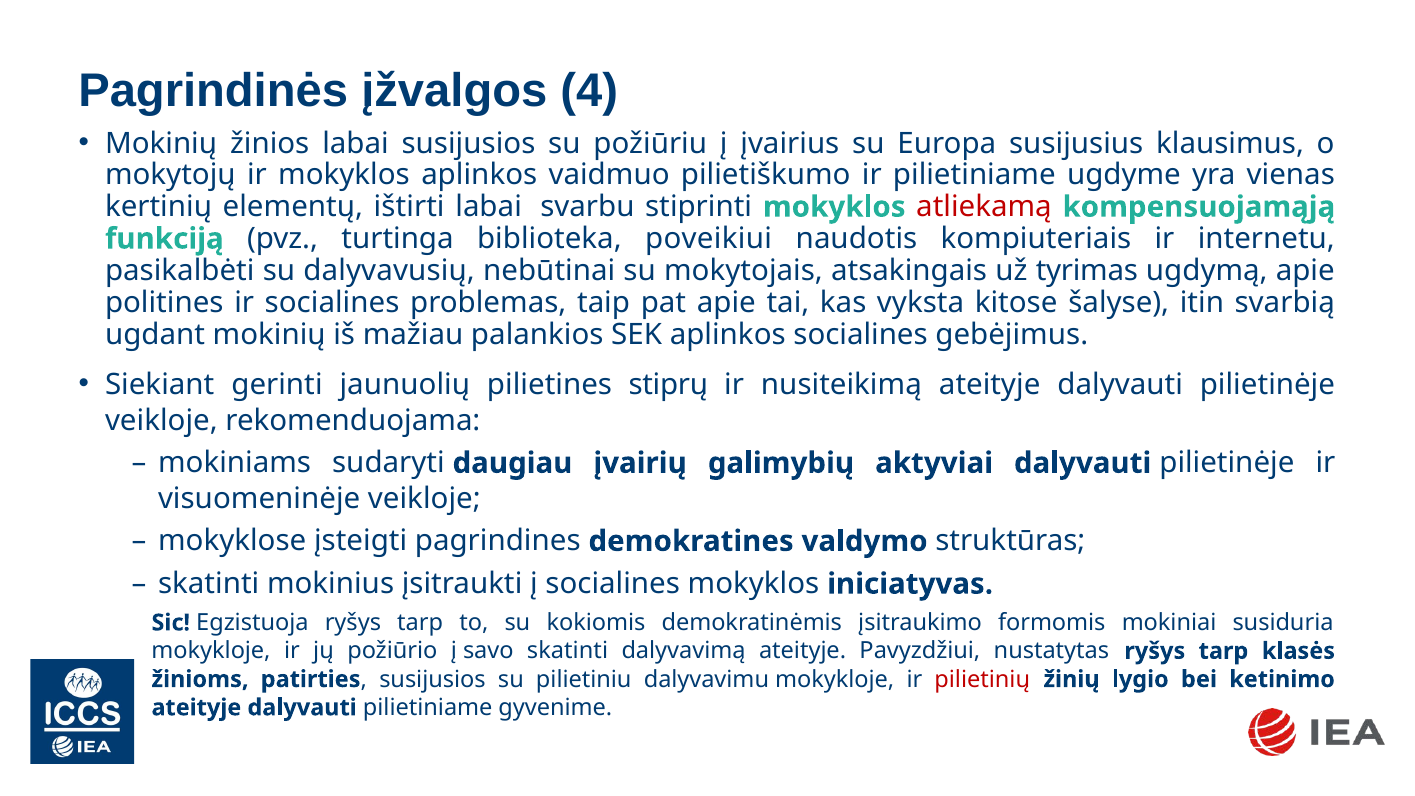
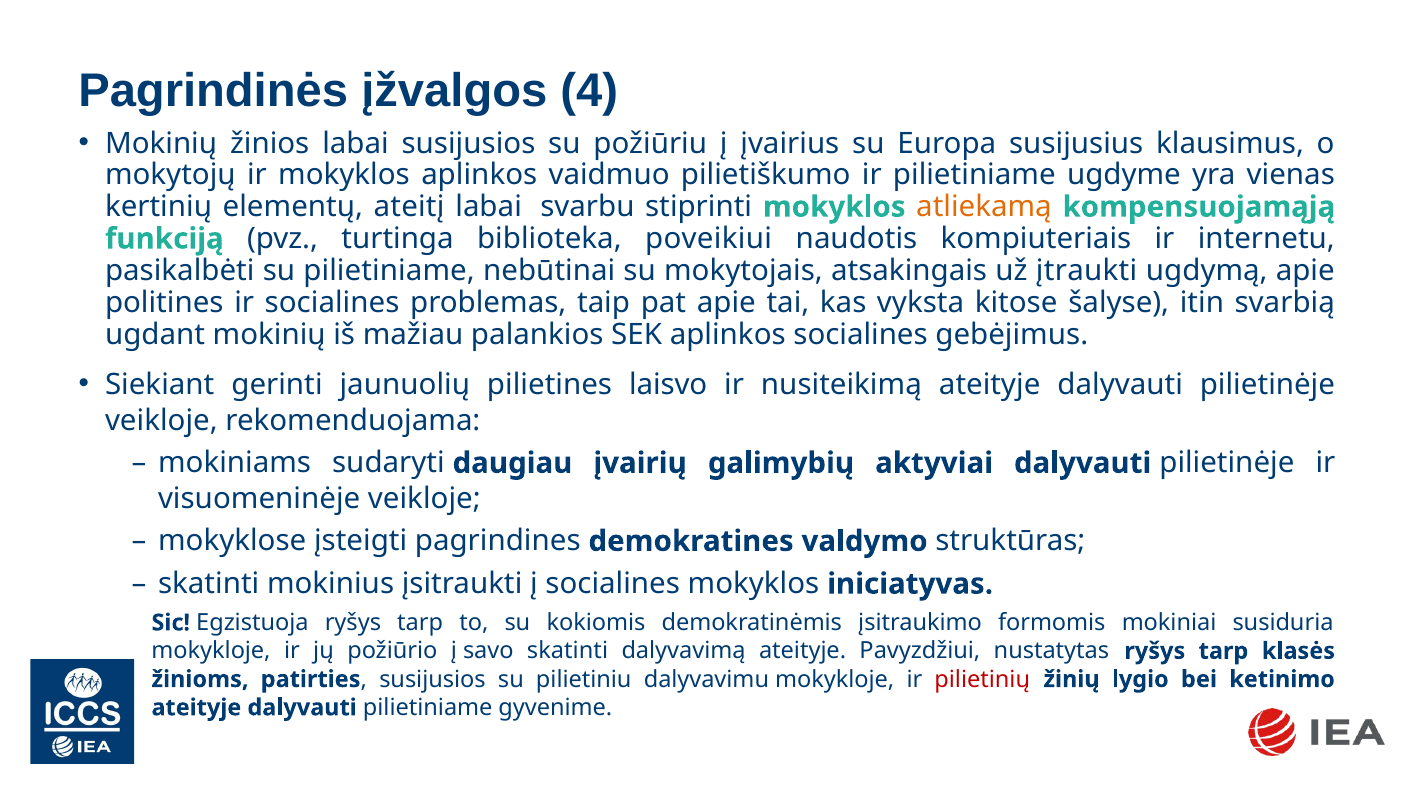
ištirti: ištirti -> ateitį (409, 207)
atliekamą colour: red -> orange (984, 207)
su dalyvavusių: dalyvavusių -> pilietiniame (389, 271)
tyrimas: tyrimas -> įtraukti (1087, 271)
stiprų: stiprų -> laisvo (668, 385)
